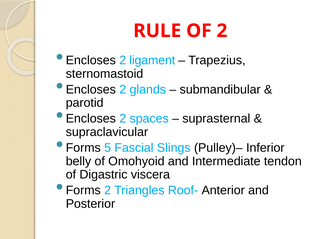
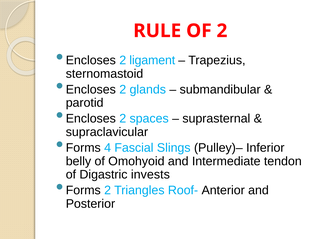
5: 5 -> 4 (108, 147)
viscera: viscera -> invests (150, 174)
